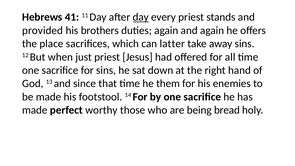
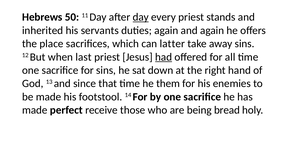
41: 41 -> 50 (72, 17)
provided: provided -> inherited (43, 30)
brothers: brothers -> servants (100, 30)
just: just -> last (84, 57)
had underline: none -> present (164, 57)
worthy: worthy -> receive (101, 110)
